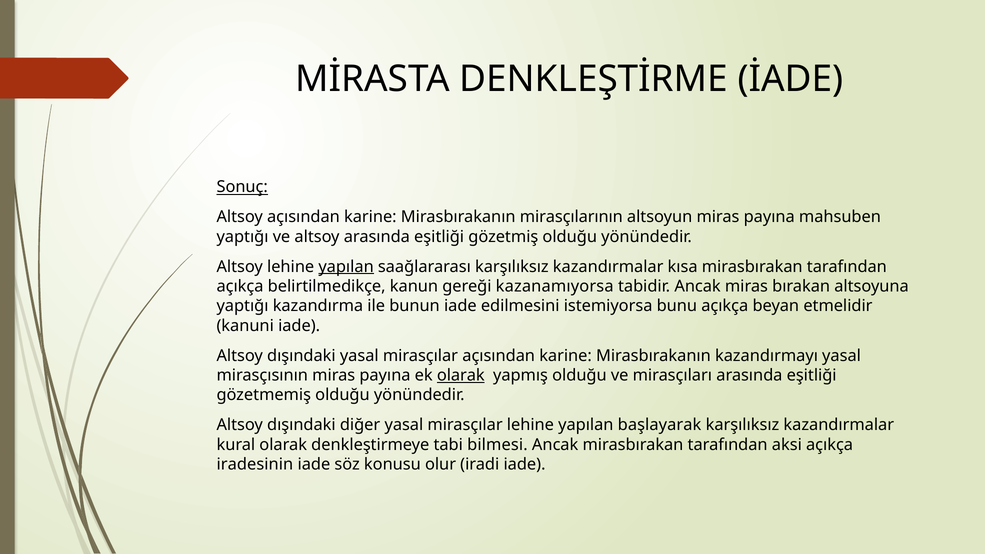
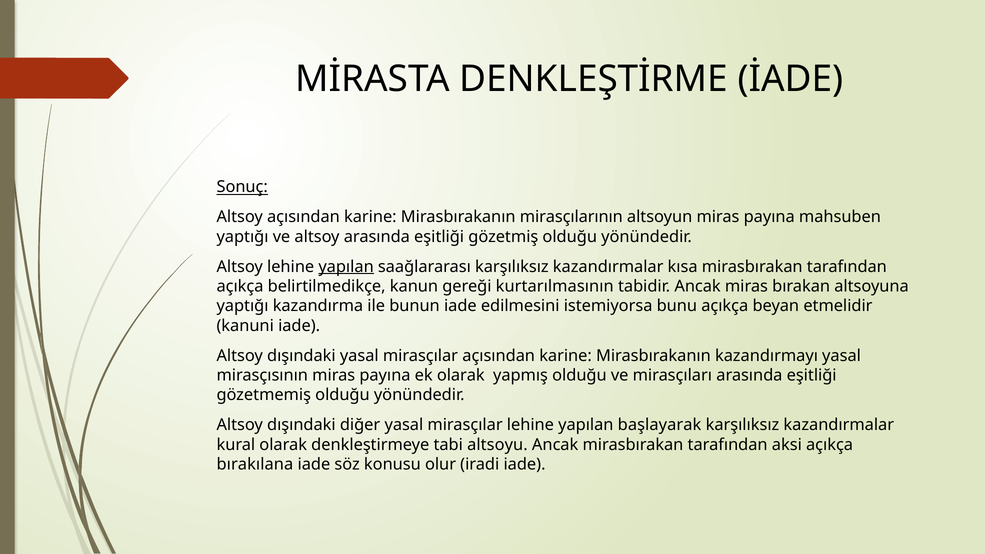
kazanamıyorsa: kazanamıyorsa -> kurtarılmasının (555, 286)
olarak underline: present -> none (461, 375)
bilmesi: bilmesi -> altsoyu (497, 445)
iradesinin: iradesinin -> bırakılana (255, 464)
